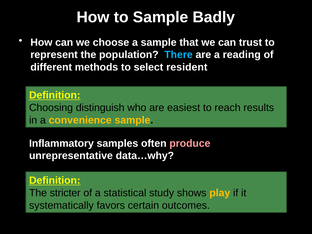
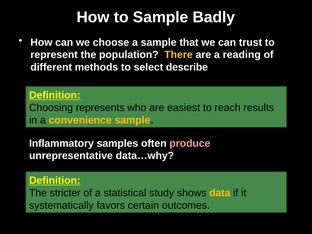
There colour: light blue -> yellow (179, 55)
resident: resident -> describe (187, 67)
distinguish: distinguish -> represents (100, 108)
play: play -> data (220, 193)
